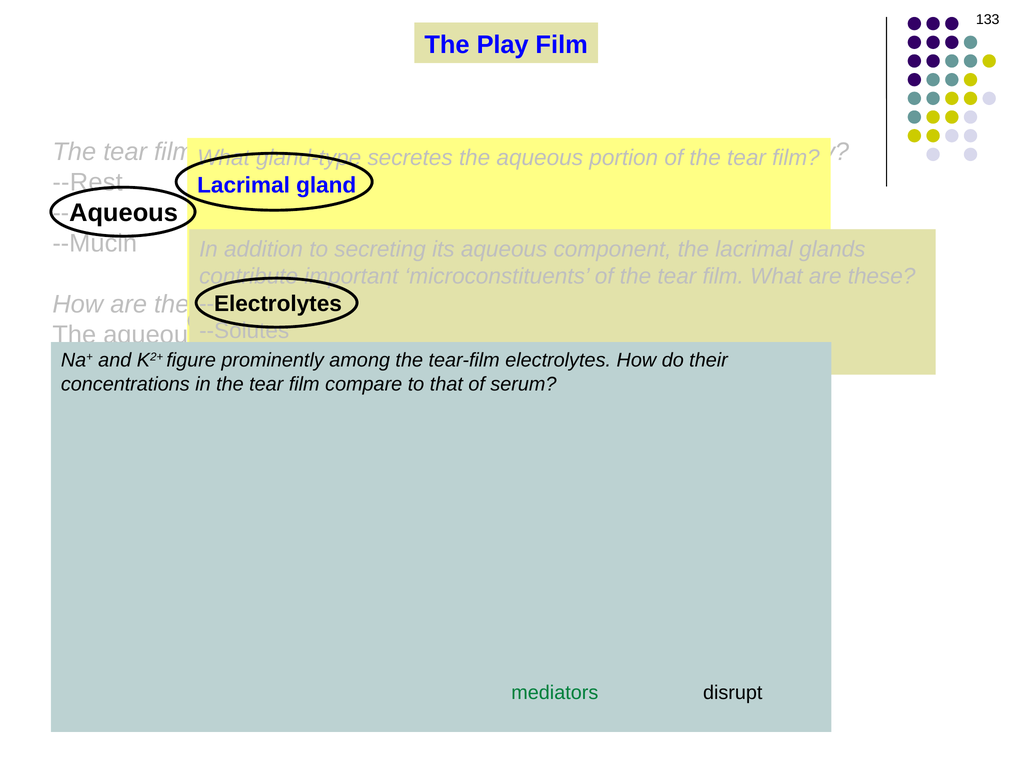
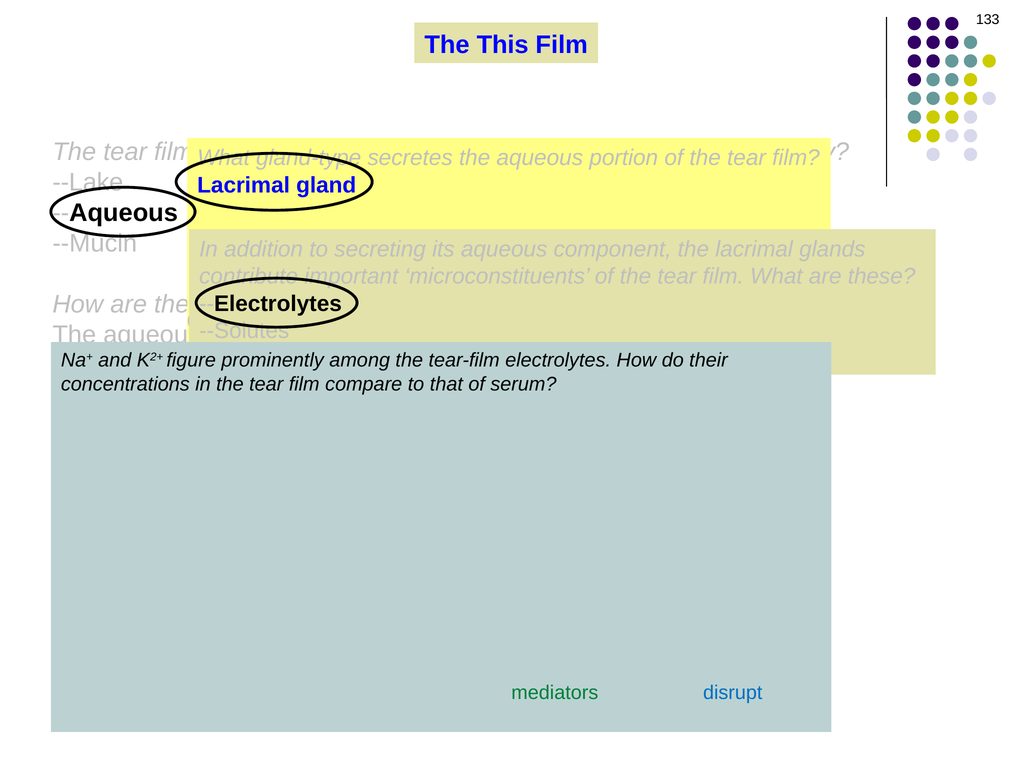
The Play: Play -> This (503, 45)
--Rest: --Rest -> --Lake (88, 182)
disrupt colour: black -> blue (733, 693)
